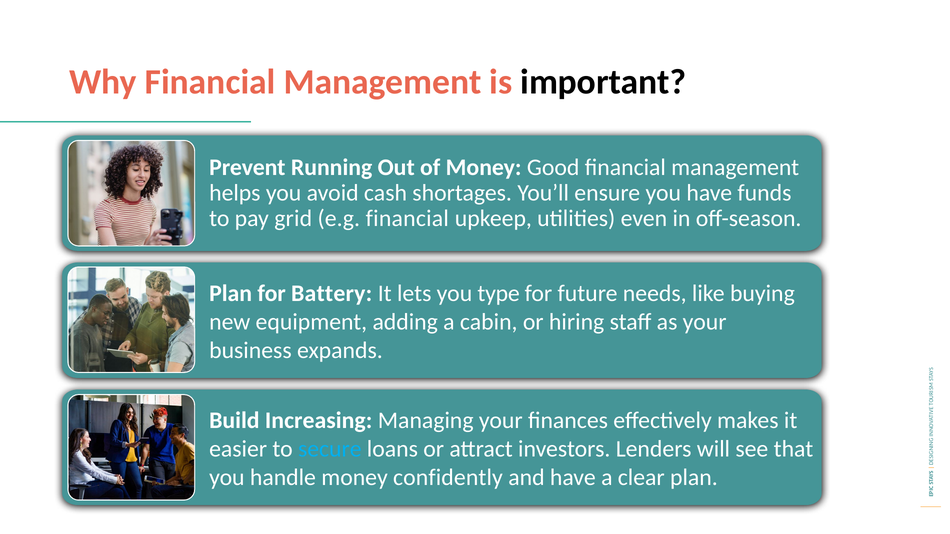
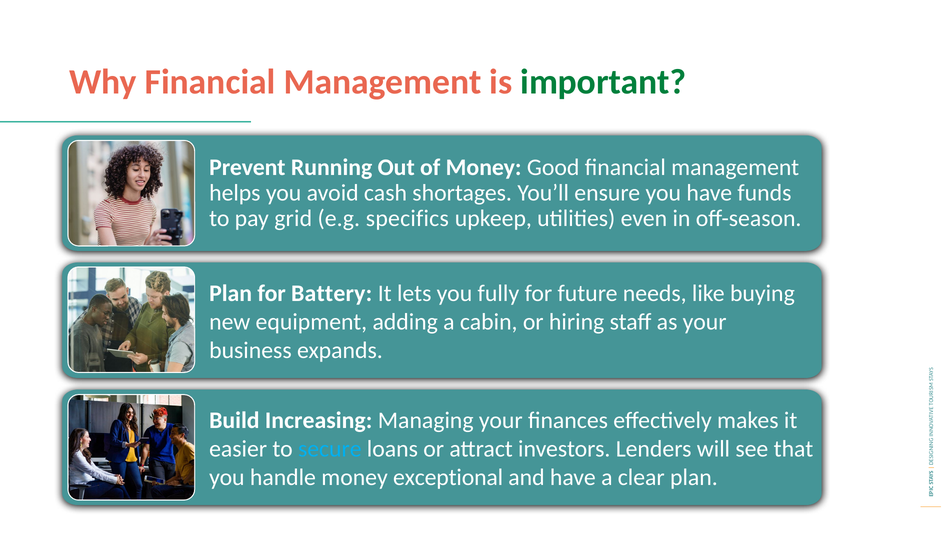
important colour: black -> green (603, 82)
e.g financial: financial -> specifics (407, 219)
type: type -> fully (498, 294)
confidently: confidently -> exceptional (448, 478)
